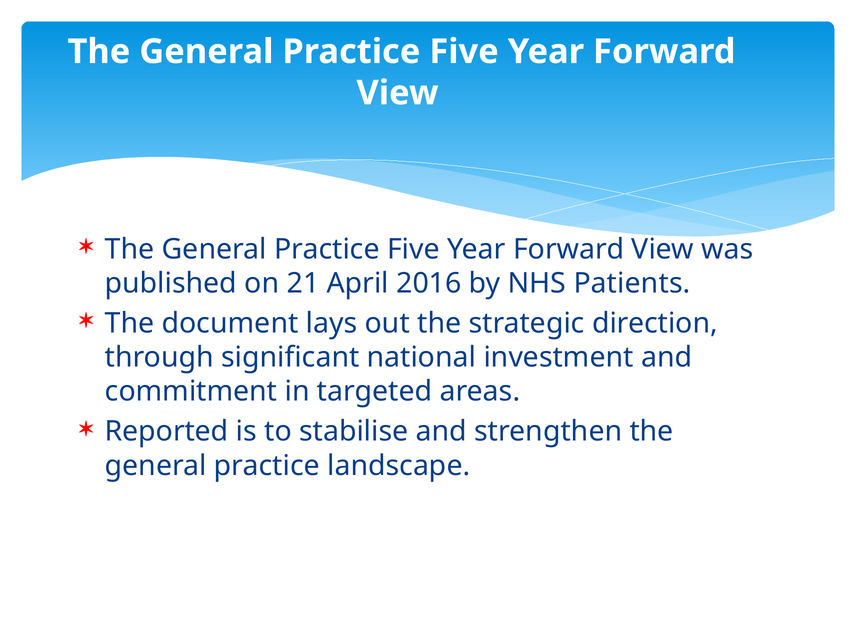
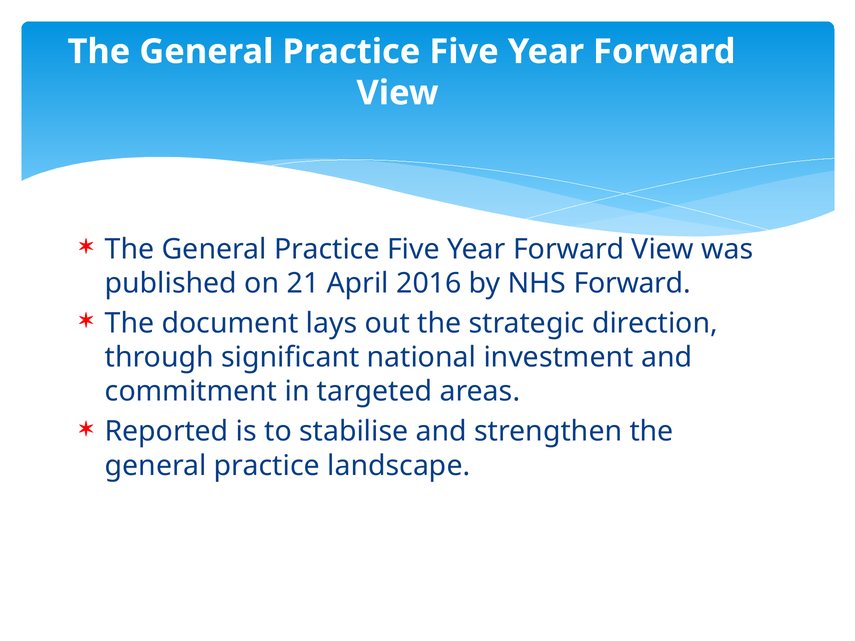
NHS Patients: Patients -> Forward (632, 283)
